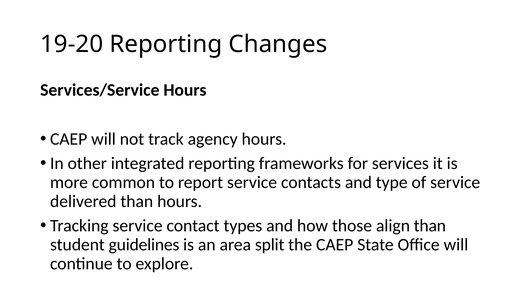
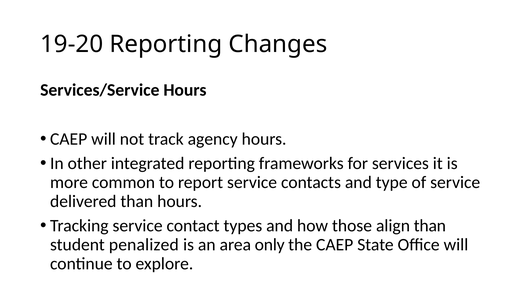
guidelines: guidelines -> penalized (144, 245)
split: split -> only (270, 245)
